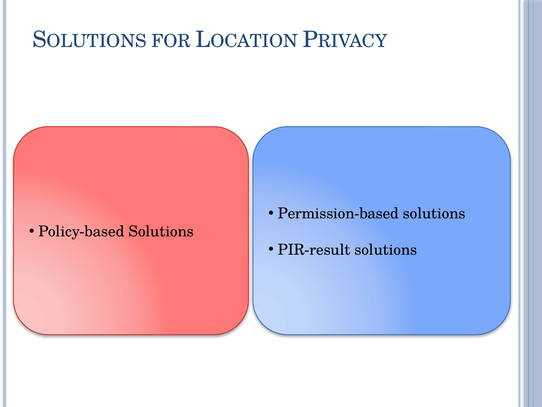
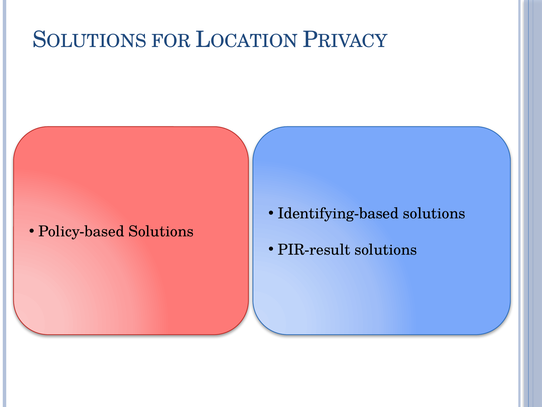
Permission-based: Permission-based -> Identifying-based (338, 213)
